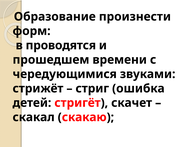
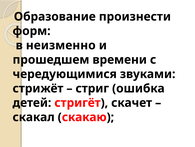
проводятся: проводятся -> неизменно (61, 45)
